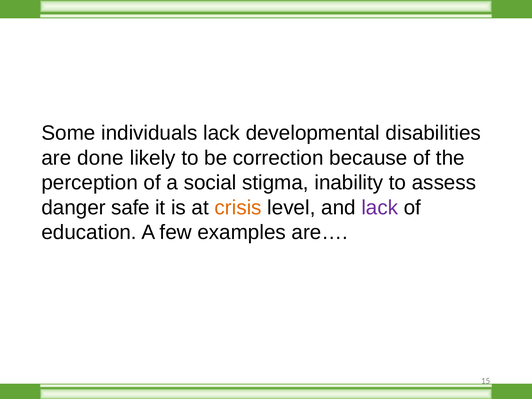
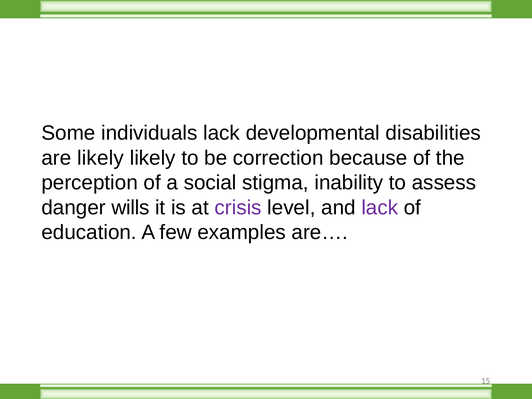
are done: done -> likely (100, 158)
safe: safe -> wills (130, 208)
crisis colour: orange -> purple (238, 208)
